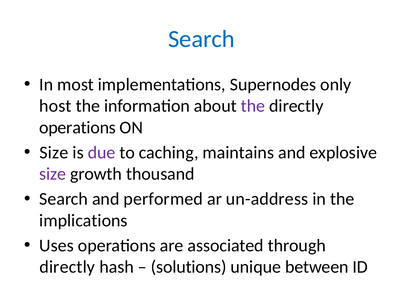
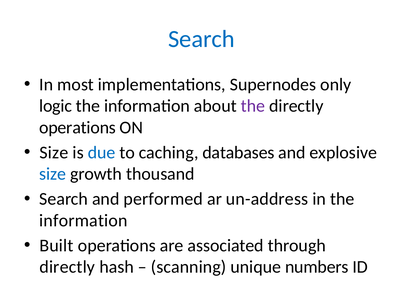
host: host -> logic (56, 106)
due colour: purple -> blue (102, 153)
maintains: maintains -> databases (238, 153)
size colour: purple -> blue (53, 174)
implications: implications -> information (83, 221)
Uses: Uses -> Built (56, 246)
solutions: solutions -> scanning (189, 267)
between: between -> numbers (317, 267)
